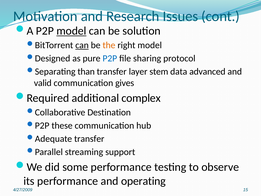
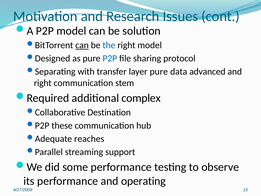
model underline: present -> none (71, 31)
the colour: orange -> blue (109, 45)
than: than -> with (86, 72)
layer stem: stem -> pure (159, 72)
valid: valid -> right (43, 83)
gives: gives -> stem (125, 83)
transfer: transfer -> reaches (89, 139)
